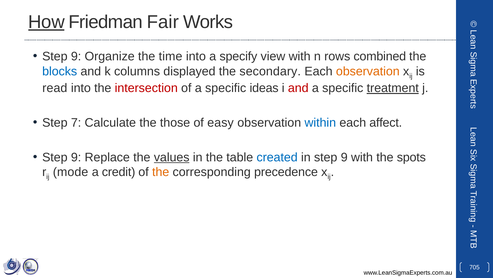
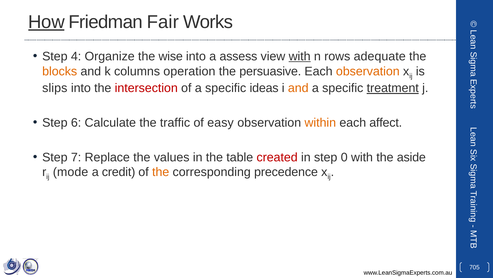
9: 9 -> 4 (76, 56)
time: time -> wise (171, 56)
specify: specify -> assess (238, 56)
with underline: none -> present (300, 56)
combined: combined -> adequate (380, 56)
blocks colour: blue -> orange (60, 71)
displayed: displayed -> operation (189, 71)
secondary: secondary -> persuasive (270, 71)
read: read -> slips (55, 88)
and colour: red -> orange (298, 88)
7: 7 -> 6 (76, 122)
those: those -> traffic (175, 122)
within colour: blue -> orange (320, 122)
9: 9 -> 7 (76, 157)
values underline: present -> none (172, 157)
created colour: blue -> red (277, 157)
in step 9: 9 -> 0 (344, 157)
spots: spots -> aside (411, 157)
